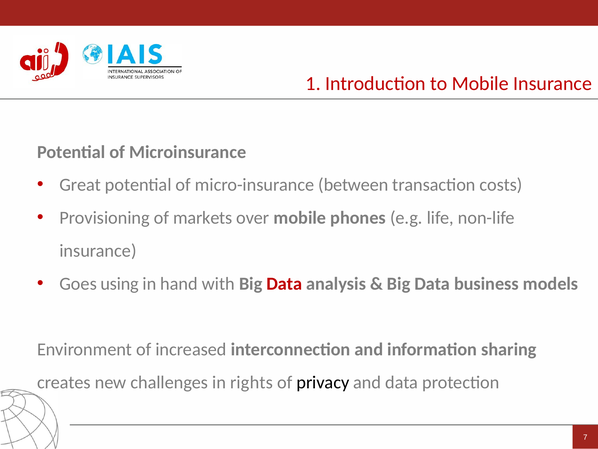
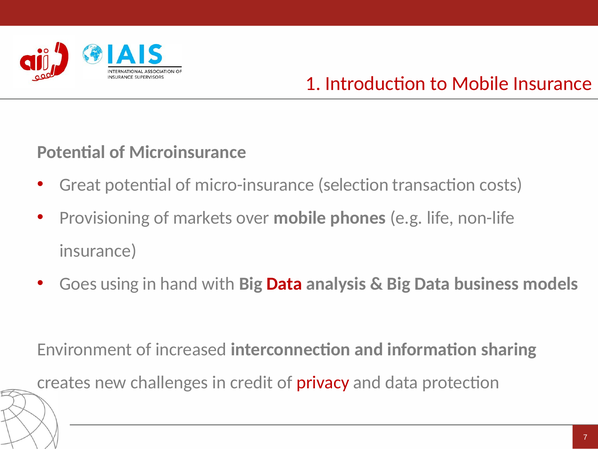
between: between -> selection (353, 185)
rights: rights -> credit (252, 382)
privacy colour: black -> red (323, 382)
